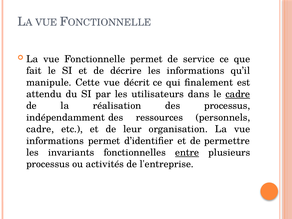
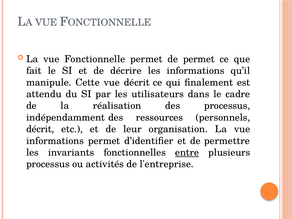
de service: service -> permet (199, 59)
cadre underline: present -> none (238, 94)
cadre: cadre -> décrit (40, 129)
